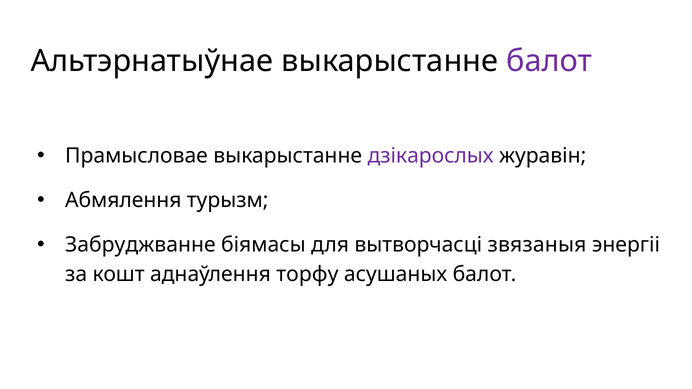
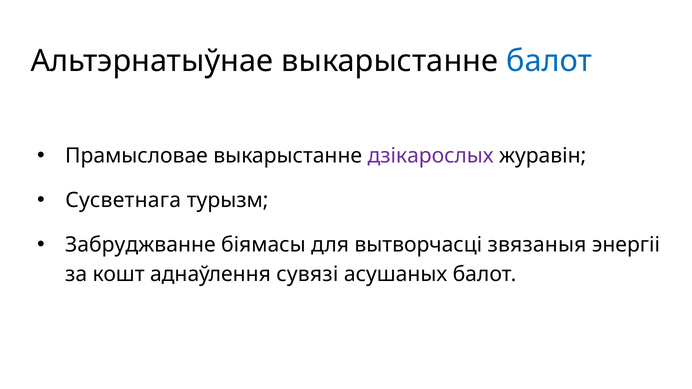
балот colour: purple -> blue (549, 61)
Абмялення: Абмялення -> Сусветнага (123, 201)
торфу: торфу -> сувязі (307, 274)
